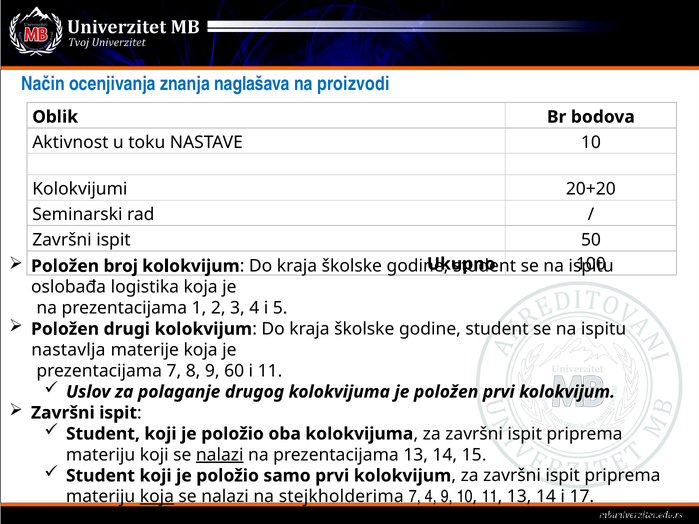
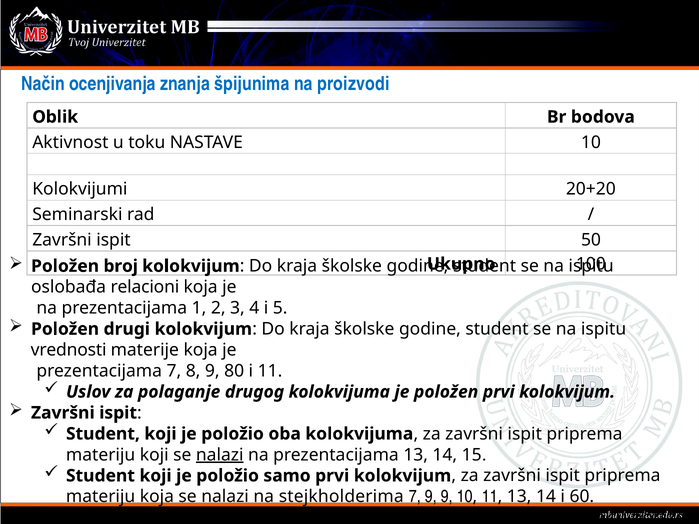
naglašava: naglašava -> špijunima (252, 84)
logistika: logistika -> relacioni (145, 287)
nastavlja: nastavlja -> vrednosti (69, 350)
60: 60 -> 80 (234, 371)
koja underline: present -> none (157, 497)
7 4: 4 -> 9 (431, 497)
17: 17 -> 60 (582, 497)
